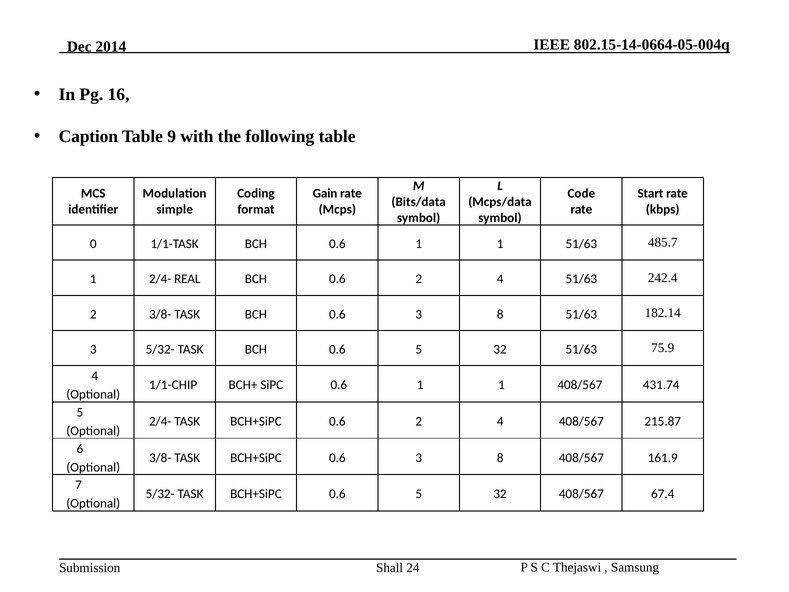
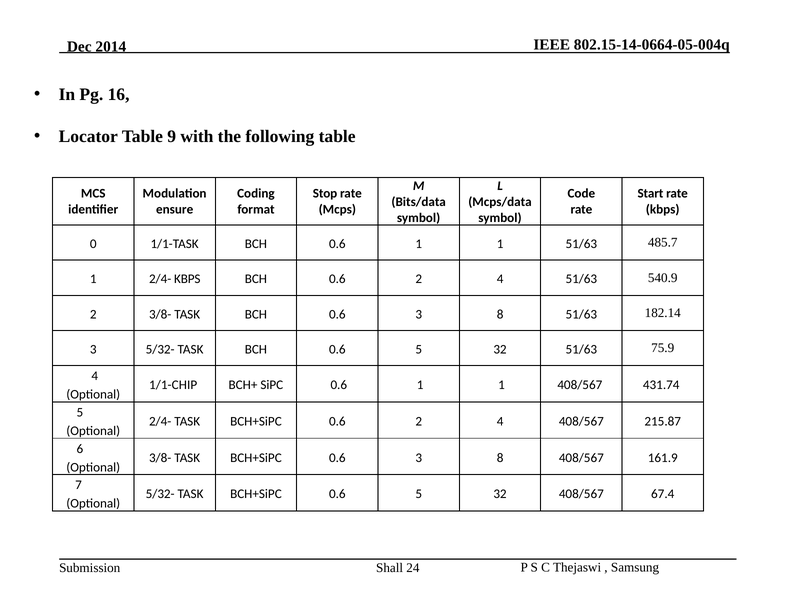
Caption: Caption -> Locator (88, 137)
Gain: Gain -> Stop (325, 193)
simple: simple -> ensure (175, 209)
2/4- REAL: REAL -> KBPS (187, 279)
242.4: 242.4 -> 540.9 (663, 278)
